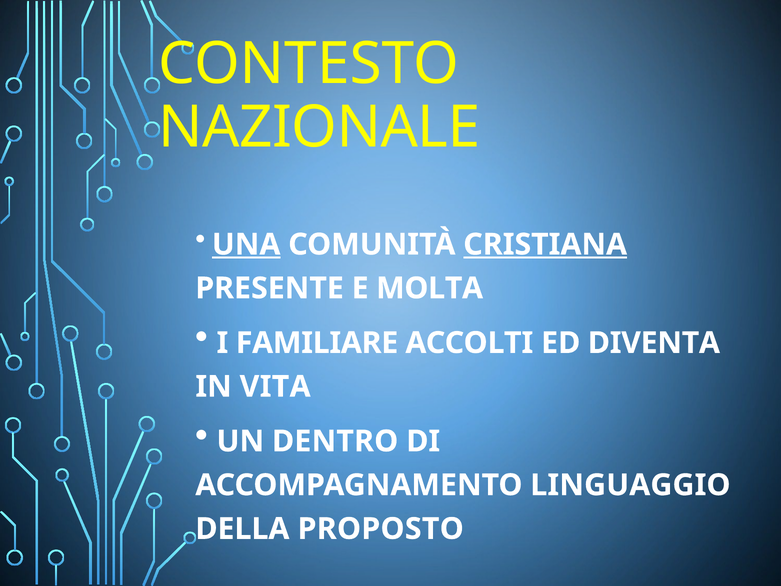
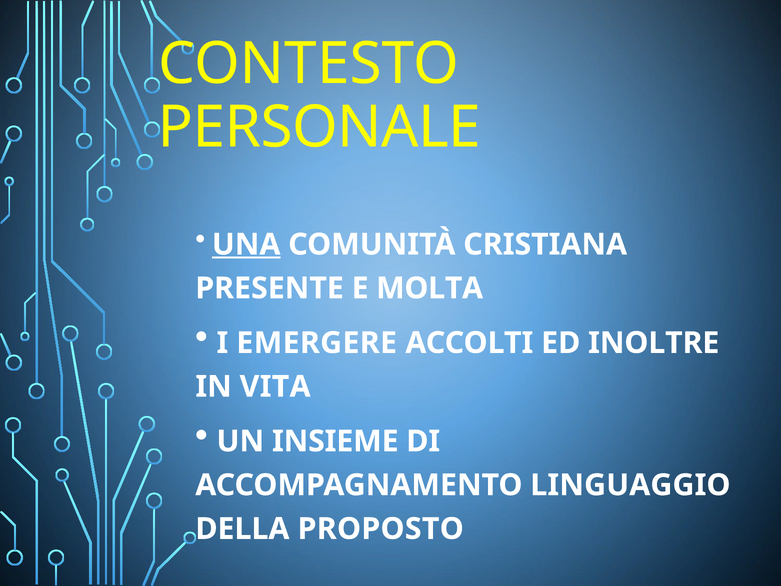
NAZIONALE: NAZIONALE -> PERSONALE (319, 127)
CRISTIANA underline: present -> none (545, 244)
FAMILIARE: FAMILIARE -> EMERGERE (317, 343)
DIVENTA: DIVENTA -> INOLTRE (654, 343)
DENTRO: DENTRO -> INSIEME (335, 441)
